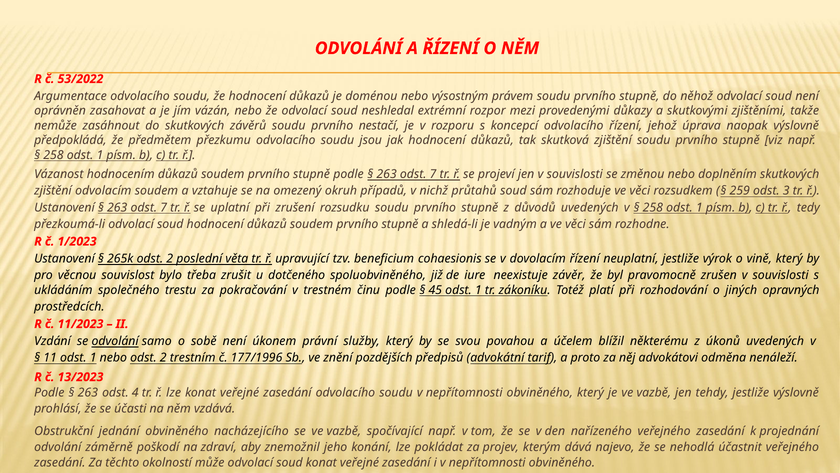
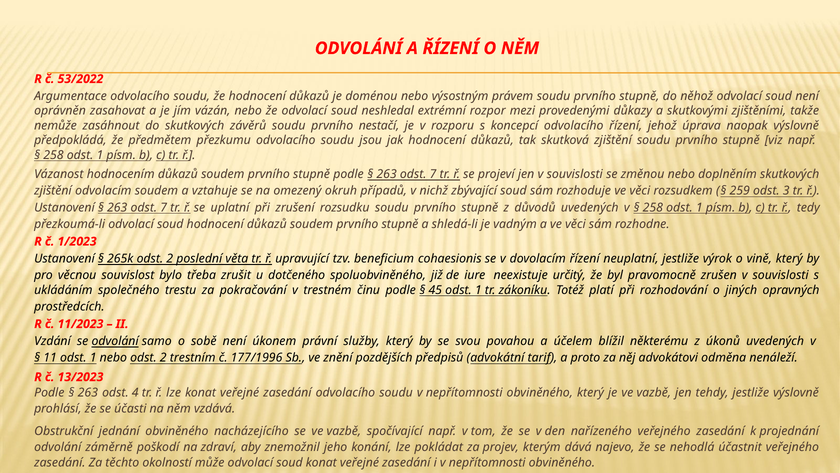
průtahů: průtahů -> zbývající (474, 191)
závěr: závěr -> určitý (569, 275)
